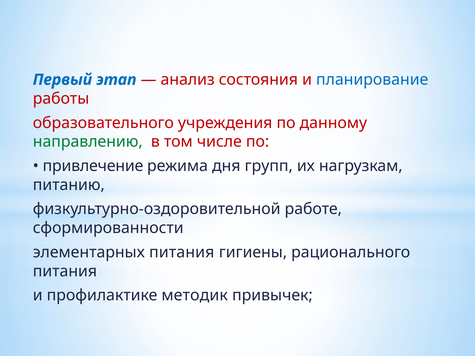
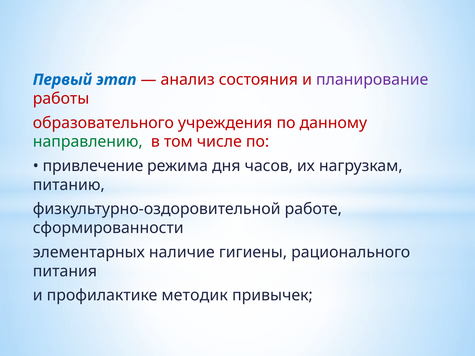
планирование colour: blue -> purple (372, 80)
групп: групп -> часов (269, 166)
элементарных питания: питания -> наличие (182, 252)
